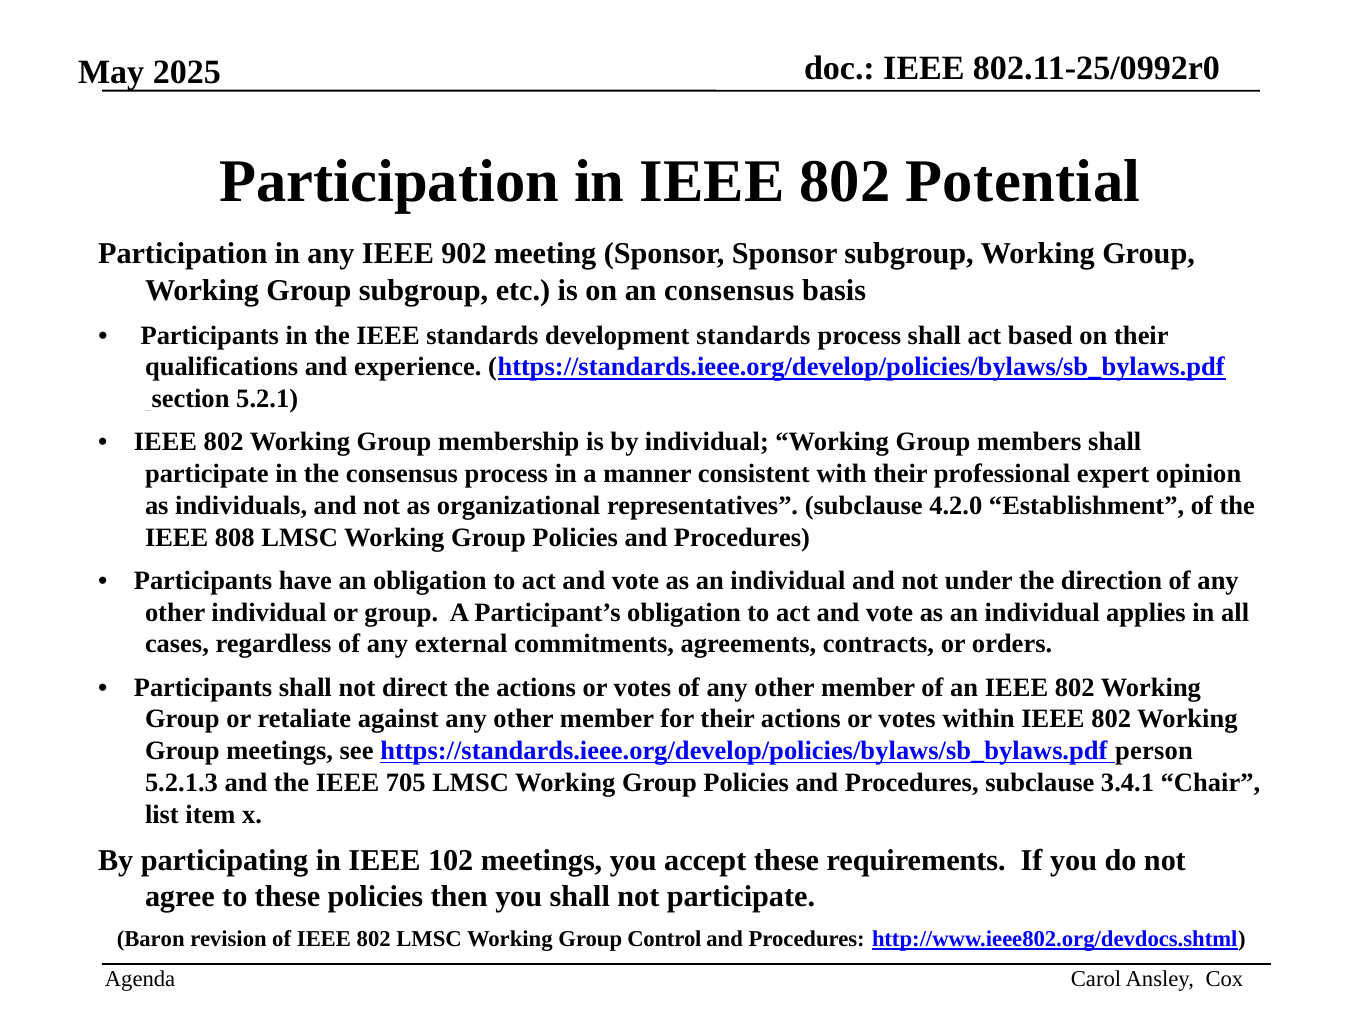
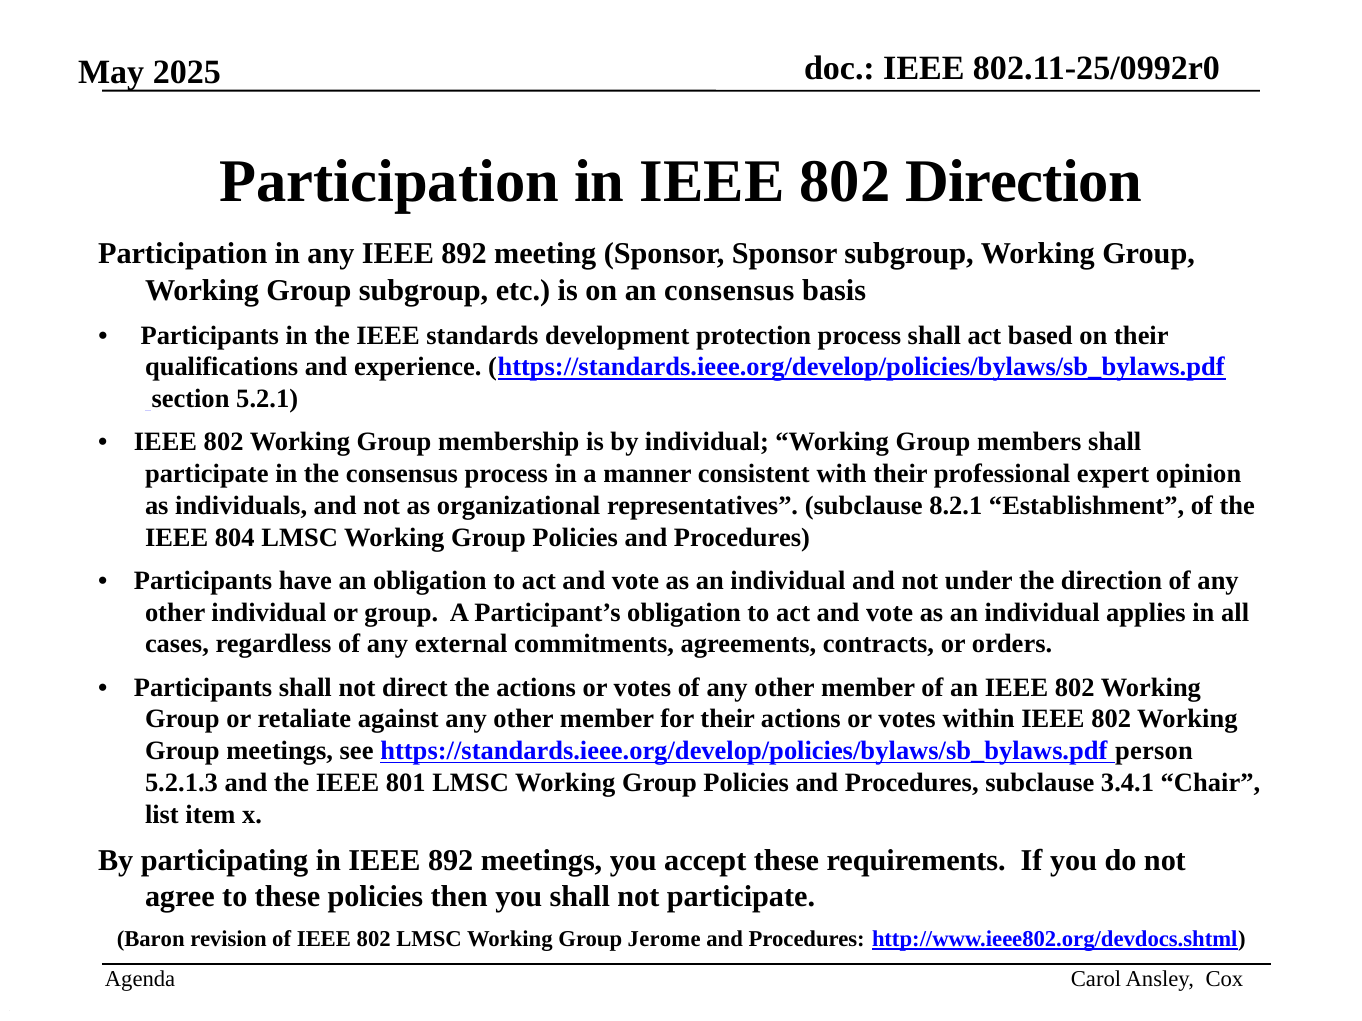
802 Potential: Potential -> Direction (1024, 181)
any IEEE 902: 902 -> 892 (464, 254)
development standards: standards -> protection (754, 336)
4.2.0: 4.2.0 -> 8.2.1 (956, 506)
808: 808 -> 804 (235, 538)
705: 705 -> 801 (406, 783)
in IEEE 102: 102 -> 892 (451, 861)
Control: Control -> Jerome (664, 939)
